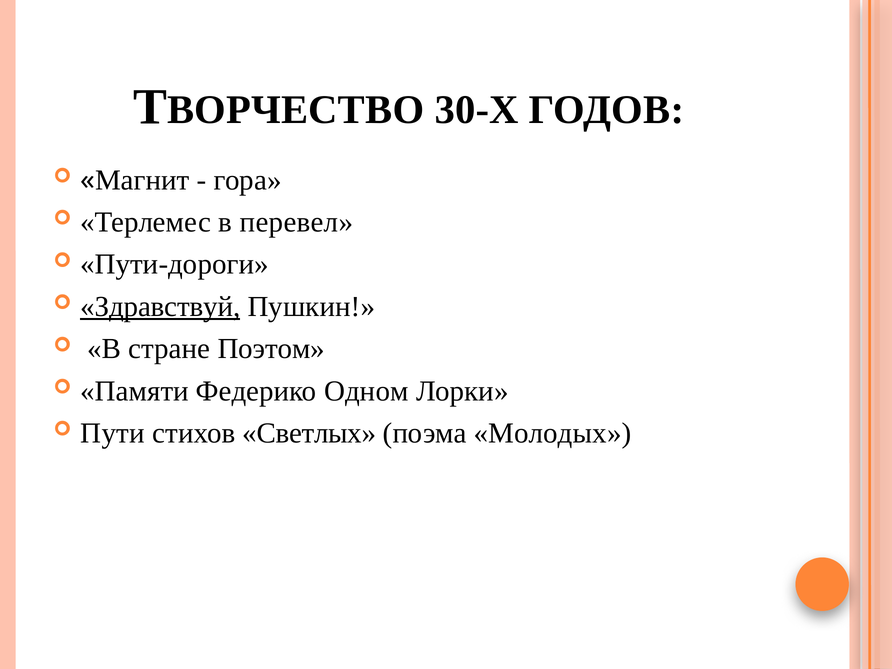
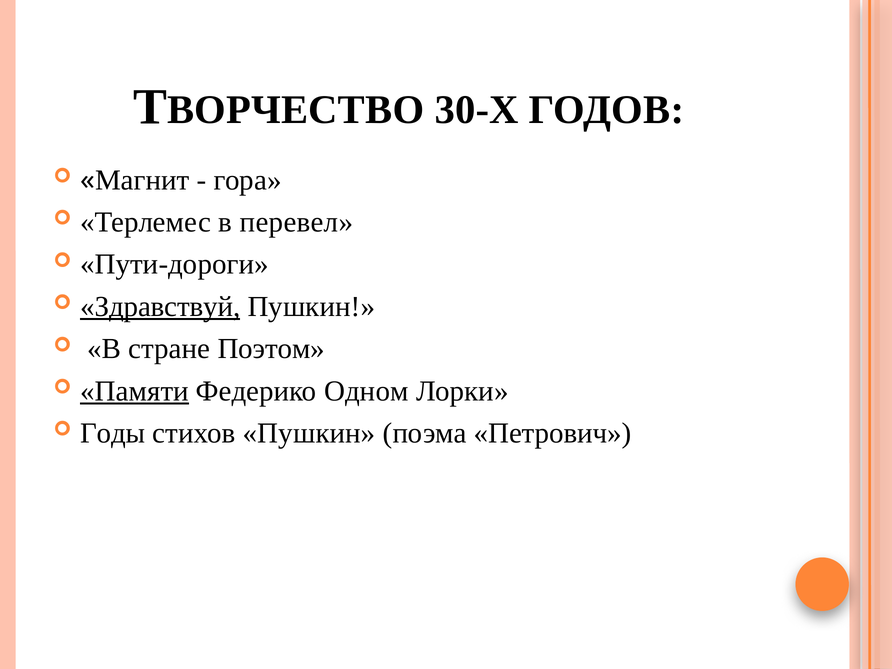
Памяти underline: none -> present (135, 391)
Пути: Пути -> Годы (113, 433)
стихов Светлых: Светлых -> Пушкин (309, 433)
Молодых: Молодых -> Петрович (553, 433)
